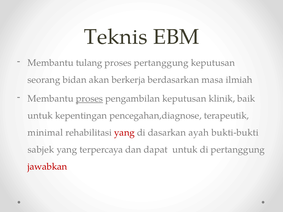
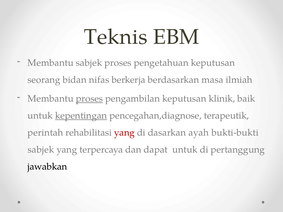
Membantu tulang: tulang -> sabjek (89, 63)
proses pertanggung: pertanggung -> pengetahuan (161, 63)
akan: akan -> nifas (99, 80)
kepentingan underline: none -> present (81, 116)
minimal: minimal -> perintah (45, 133)
jawabkan colour: red -> black (47, 167)
